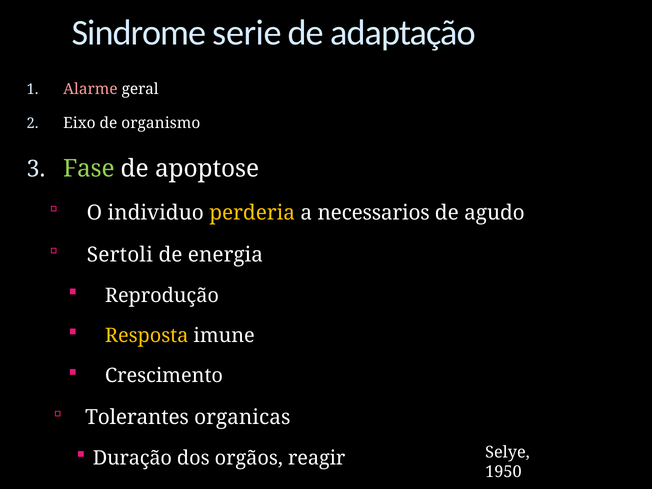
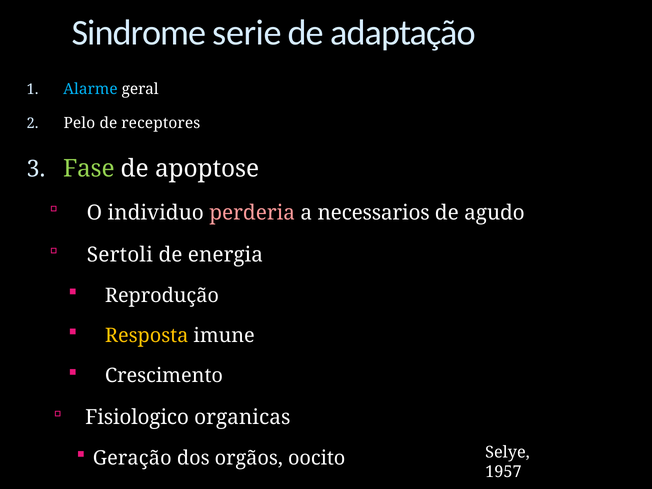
Alarme colour: pink -> light blue (90, 89)
Eixo: Eixo -> Pelo (79, 123)
organismo: organismo -> receptores (161, 123)
perderia colour: yellow -> pink (252, 213)
Tolerantes: Tolerantes -> Fisiologico (137, 418)
Duração: Duração -> Geração (132, 458)
reagir: reagir -> oocito (317, 458)
1950: 1950 -> 1957 (503, 472)
